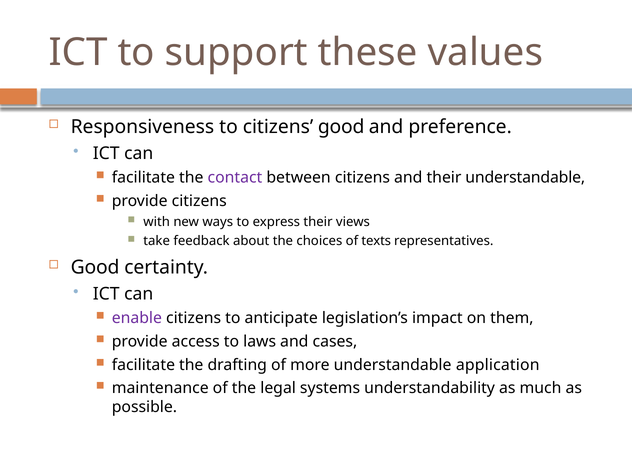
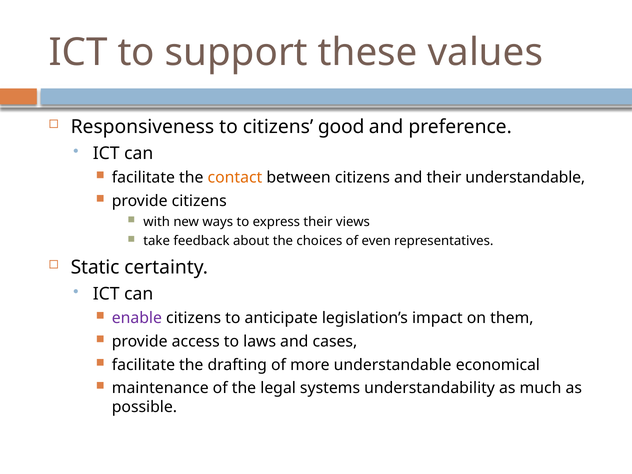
contact colour: purple -> orange (235, 178)
texts: texts -> even (376, 241)
Good: Good -> Static (95, 267)
application: application -> economical (498, 365)
